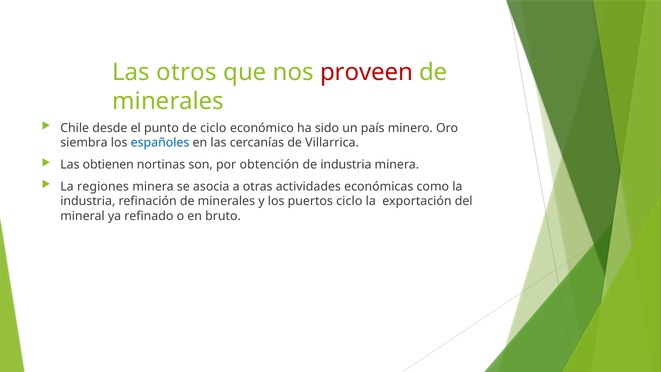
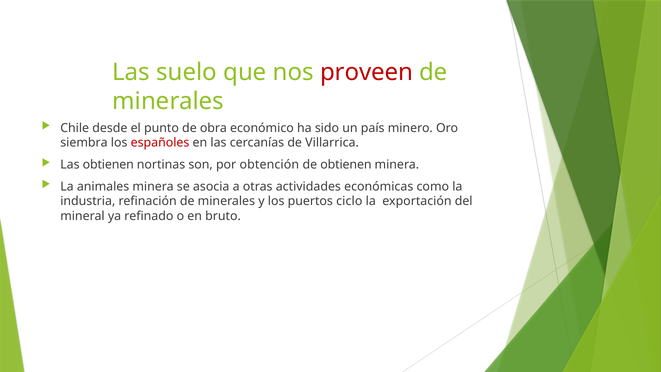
otros: otros -> suelo (187, 72)
de ciclo: ciclo -> obra (213, 128)
españoles colour: blue -> red (160, 143)
de industria: industria -> obtienen (346, 165)
regiones: regiones -> animales (103, 186)
